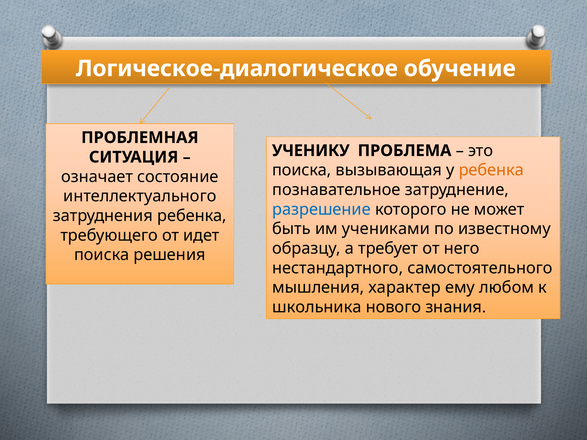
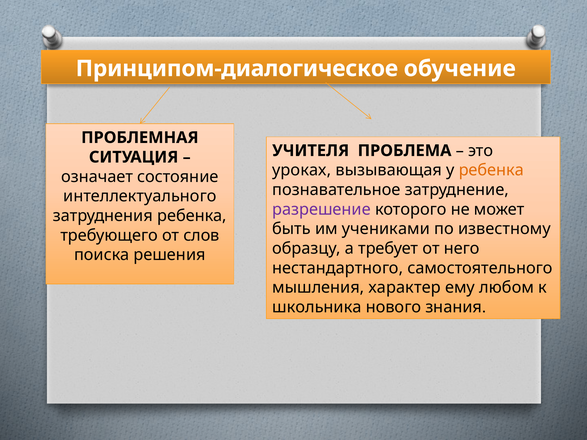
Логическое-диалогическое: Логическое-диалогическое -> Принципом-диалогическое (237, 69)
УЧЕНИКУ: УЧЕНИКУ -> УЧИТЕЛЯ (311, 151)
поиска: поиска -> уроках (302, 170)
разрешение colour: blue -> purple (321, 209)
идет: идет -> слов (201, 236)
